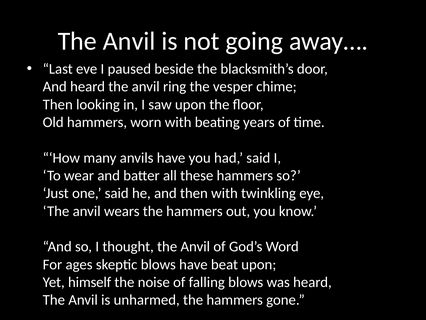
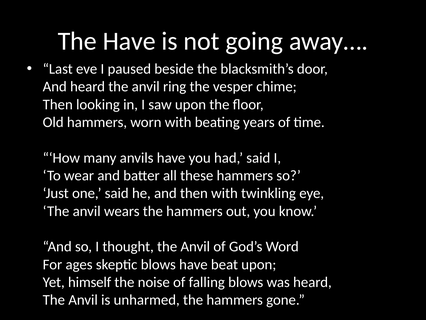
Anvil: Anvil -> Have (129, 41)
